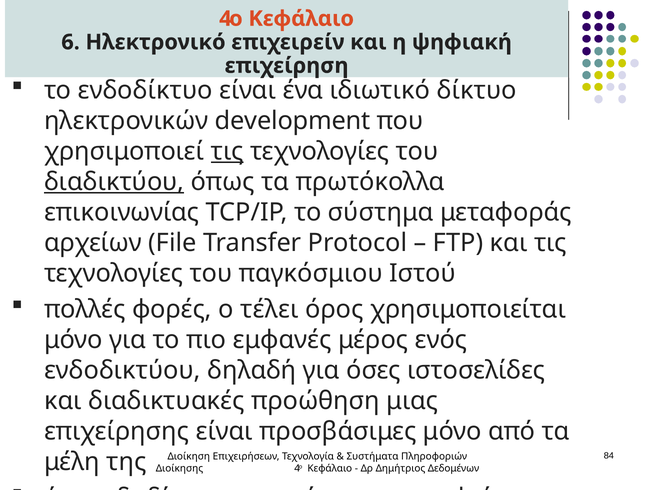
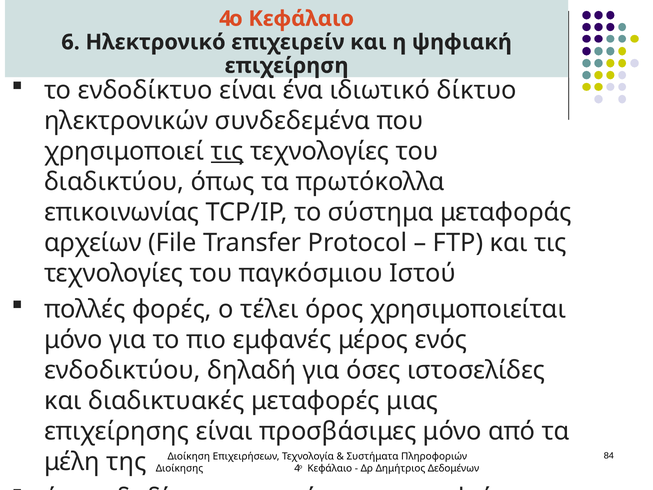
development: development -> συνδεδεμένα (292, 121)
διαδικτύου underline: present -> none (114, 182)
προώθηση: προώθηση -> μεταφορές (315, 401)
